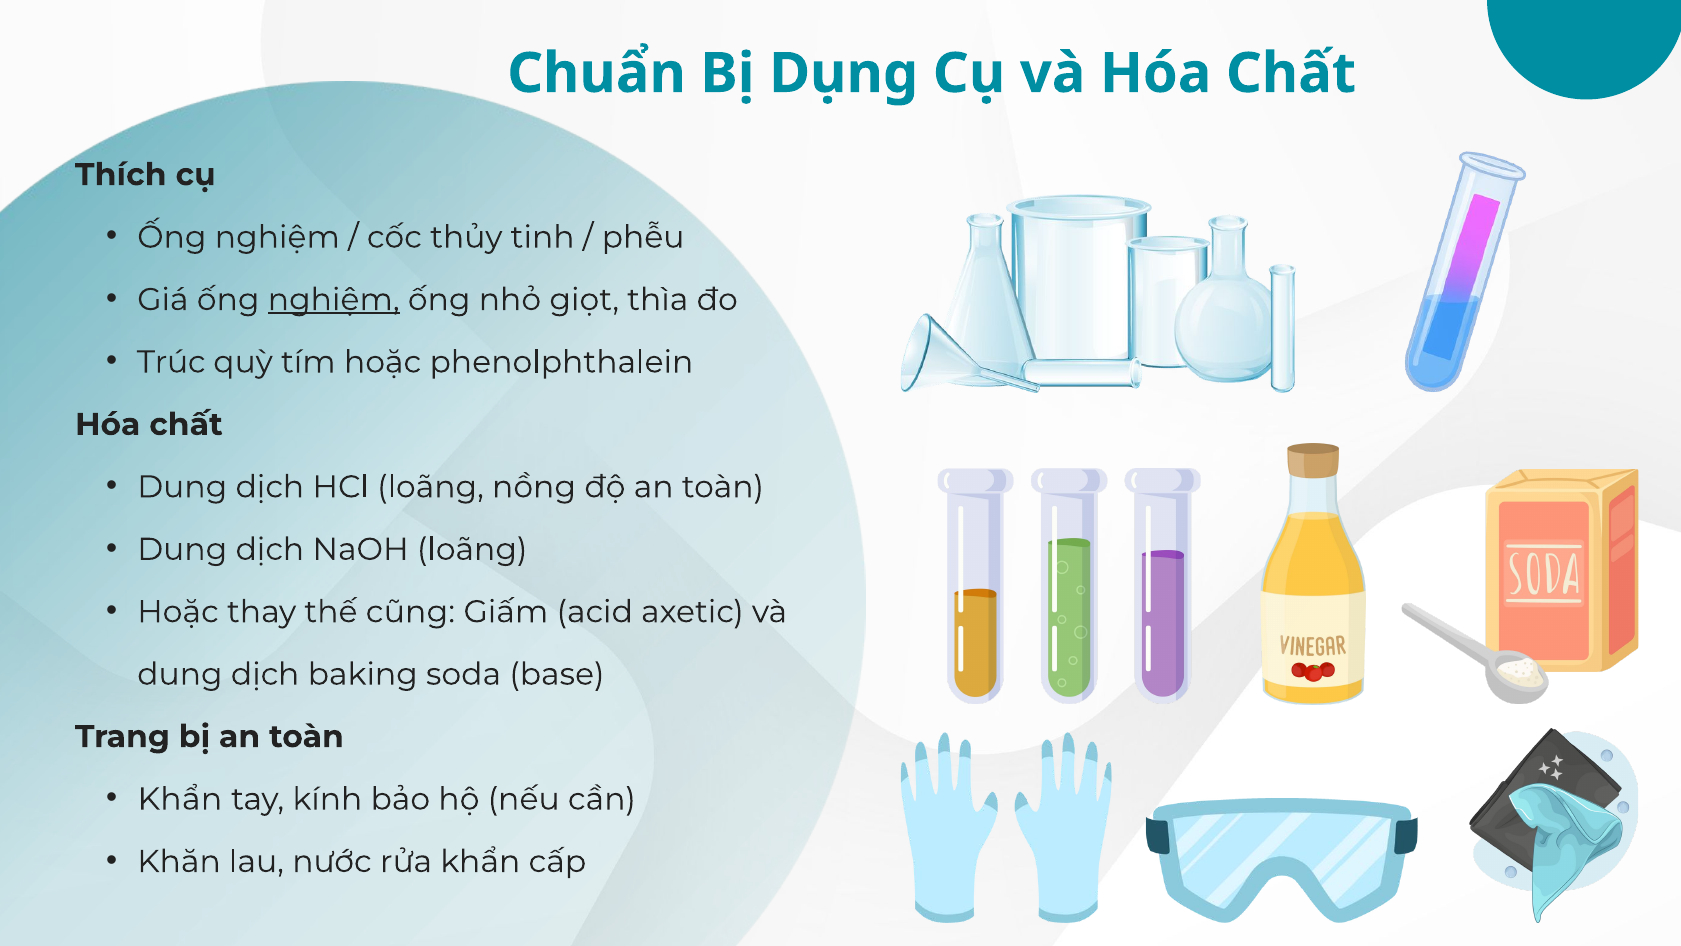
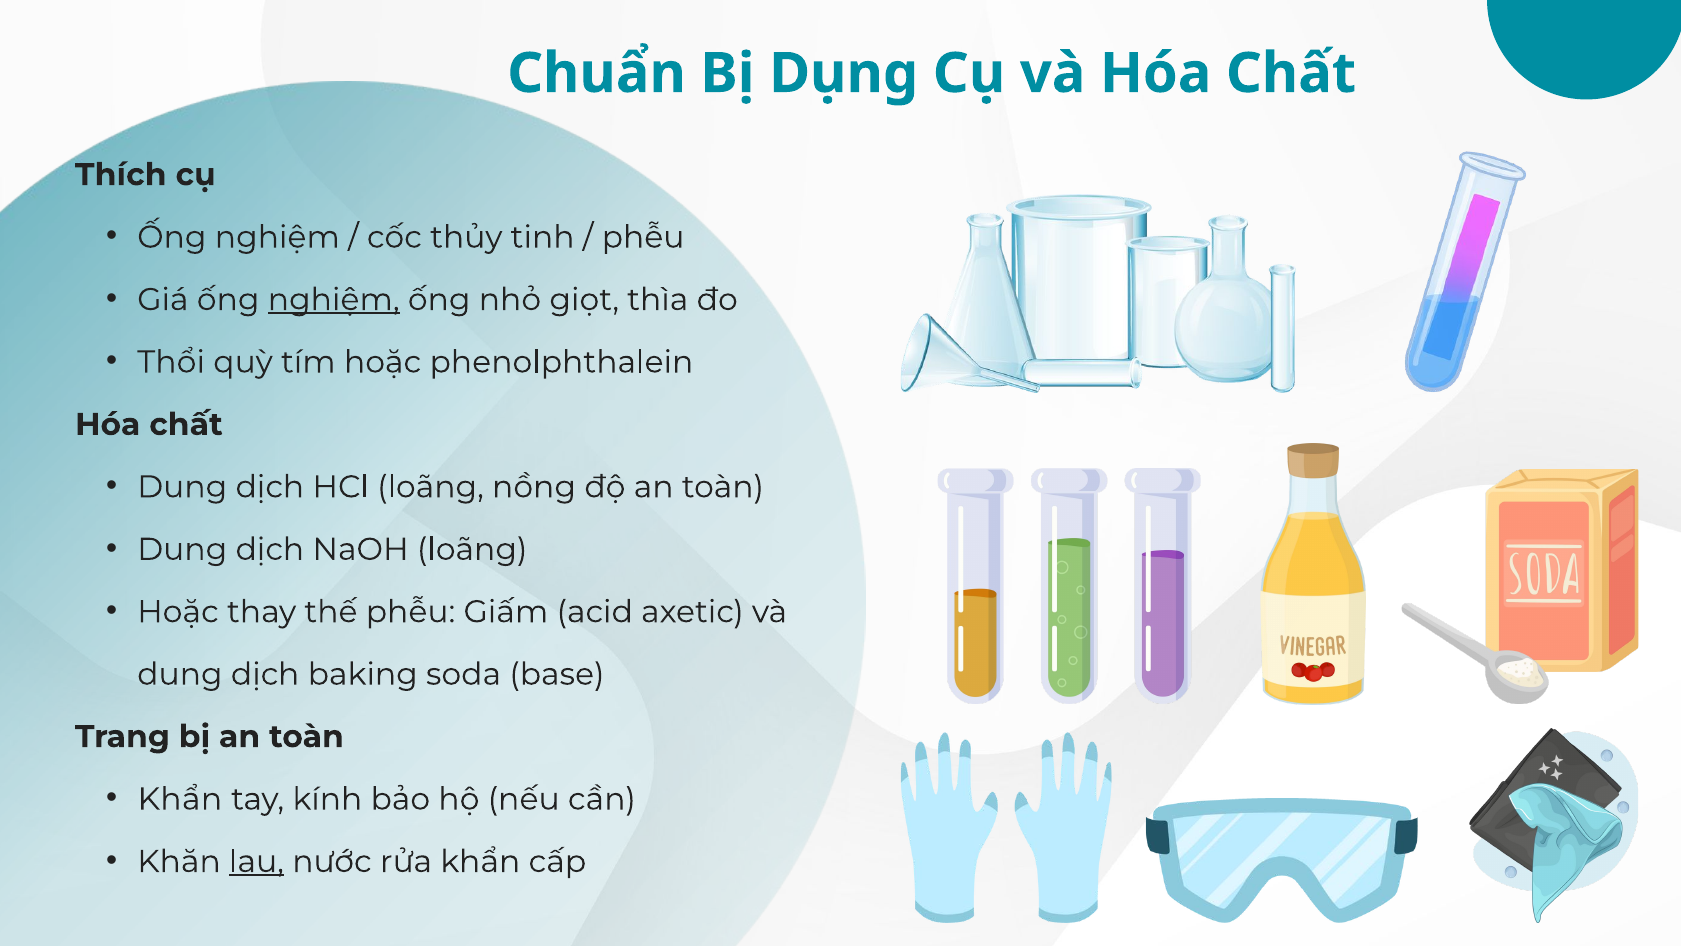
Trúc: Trúc -> Thổi (171, 362)
thế cũng: cũng -> phễu (410, 612)
lau underline: none -> present (256, 861)
